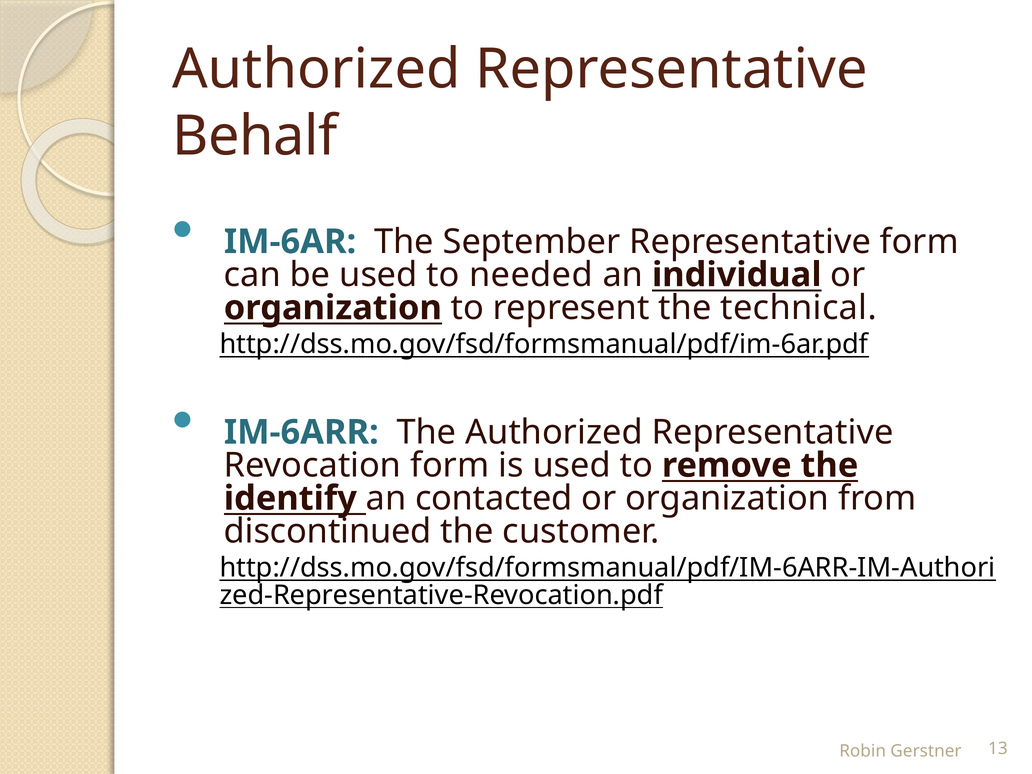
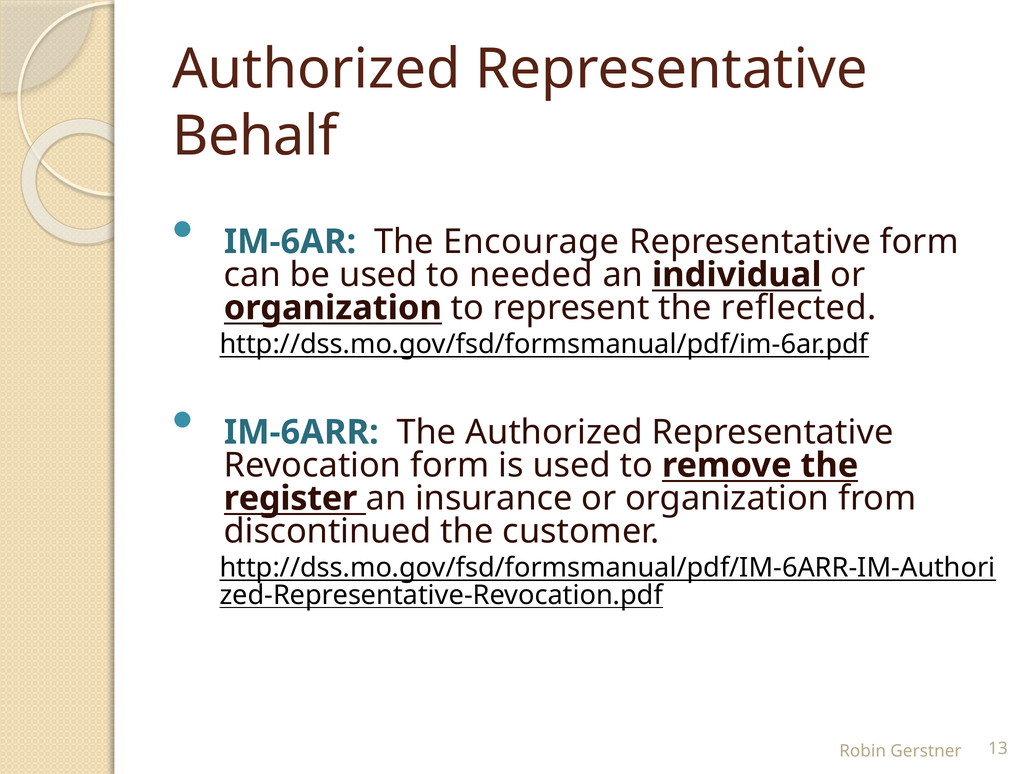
September: September -> Encourage (531, 242)
technical: technical -> reflected (799, 308)
identify: identify -> register (290, 498)
contacted: contacted -> insurance (494, 498)
